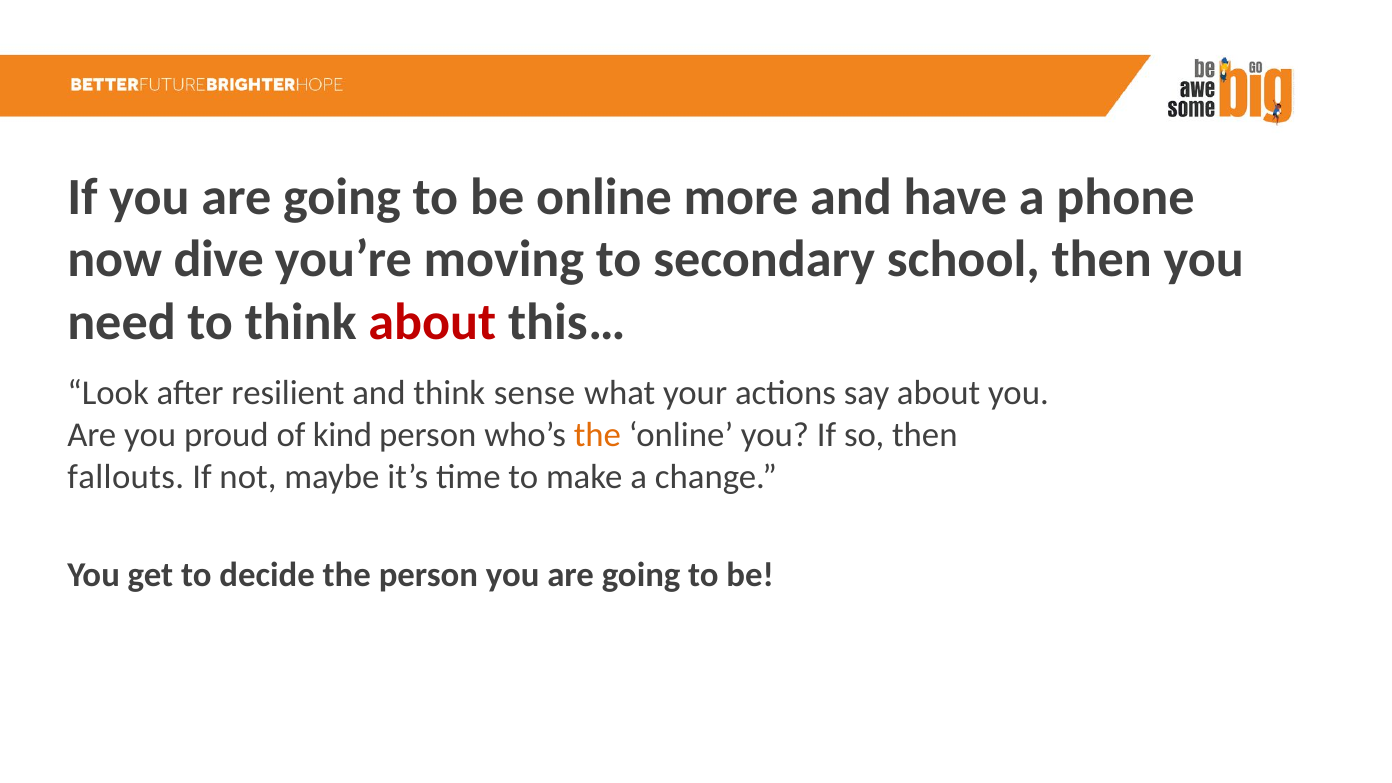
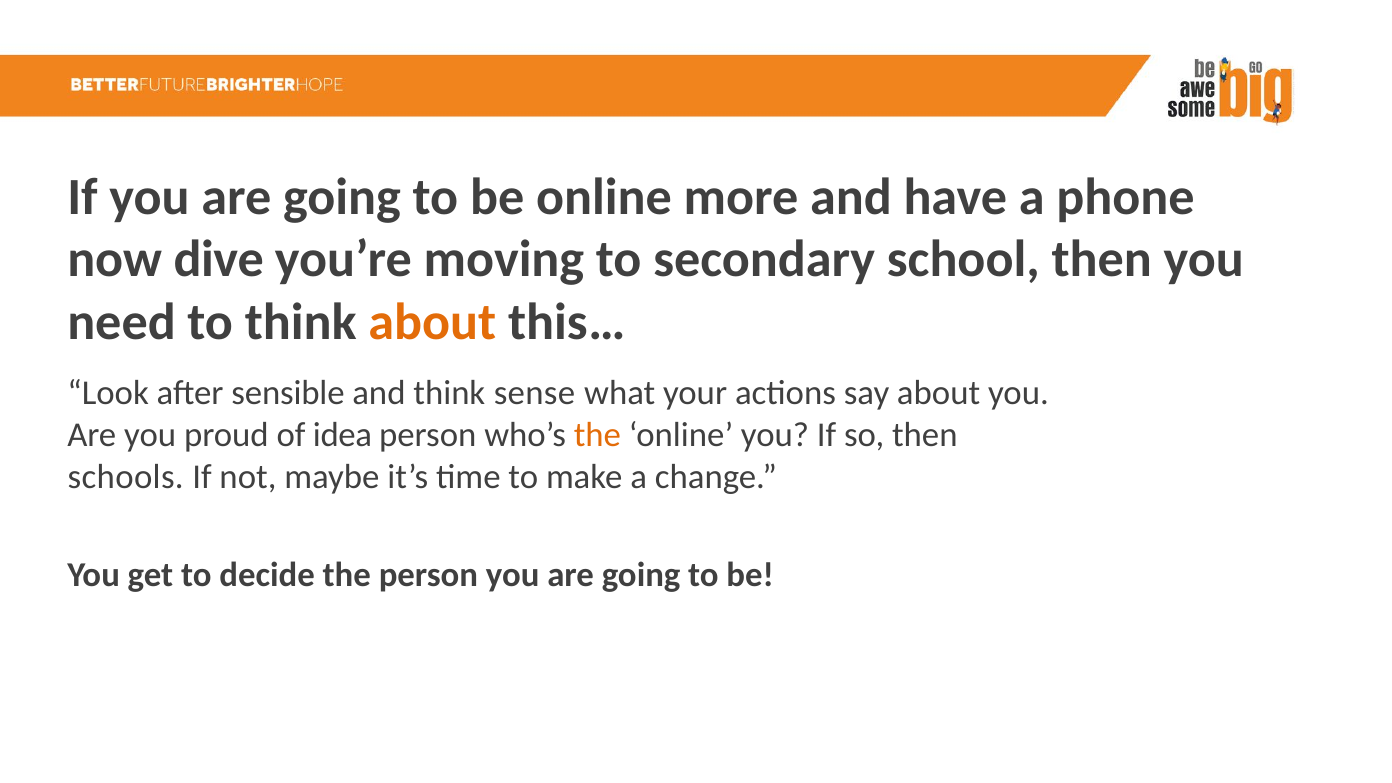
about colour: red -> orange (432, 322)
resilient: resilient -> sensible (288, 393)
kind: kind -> idea (342, 435)
fallouts: fallouts -> schools (126, 477)
